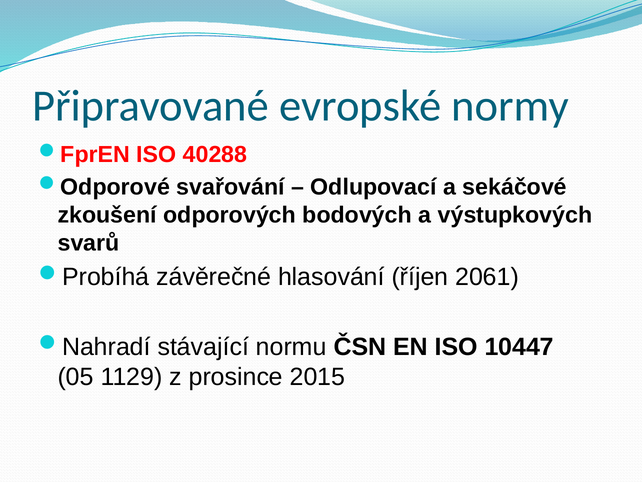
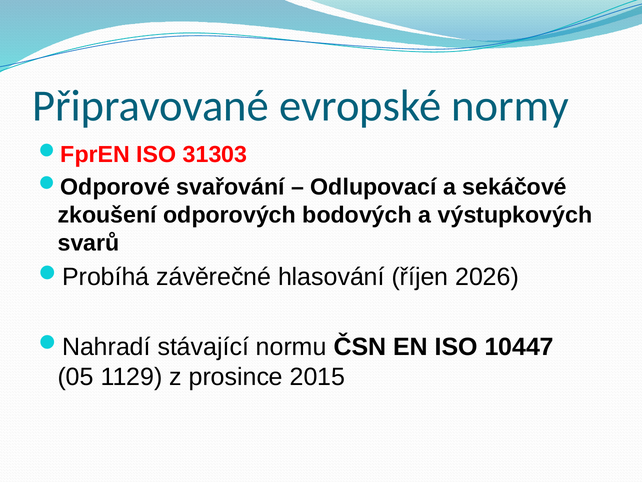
40288: 40288 -> 31303 (215, 155)
2061: 2061 -> 2026 (487, 277)
